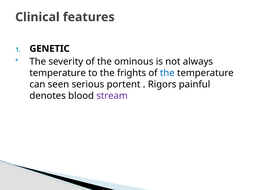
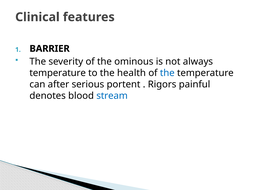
GENETIC: GENETIC -> BARRIER (50, 49)
frights: frights -> health (131, 73)
seen: seen -> after (58, 85)
stream colour: purple -> blue (112, 96)
